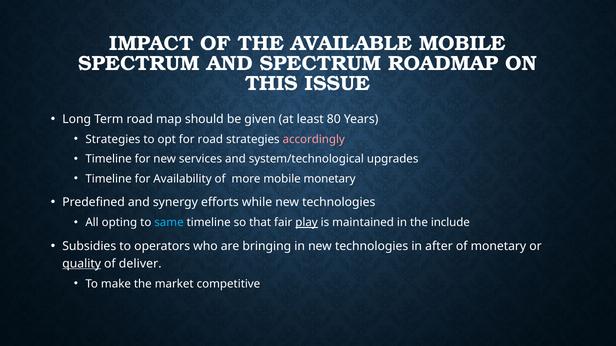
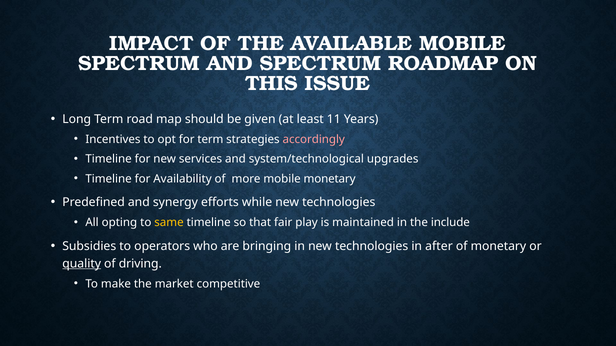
80: 80 -> 11 (334, 119)
Strategies: Strategies -> Incentives (113, 139)
for road: road -> term (210, 139)
same colour: light blue -> yellow (169, 223)
play underline: present -> none (307, 223)
deliver: deliver -> driving (140, 264)
